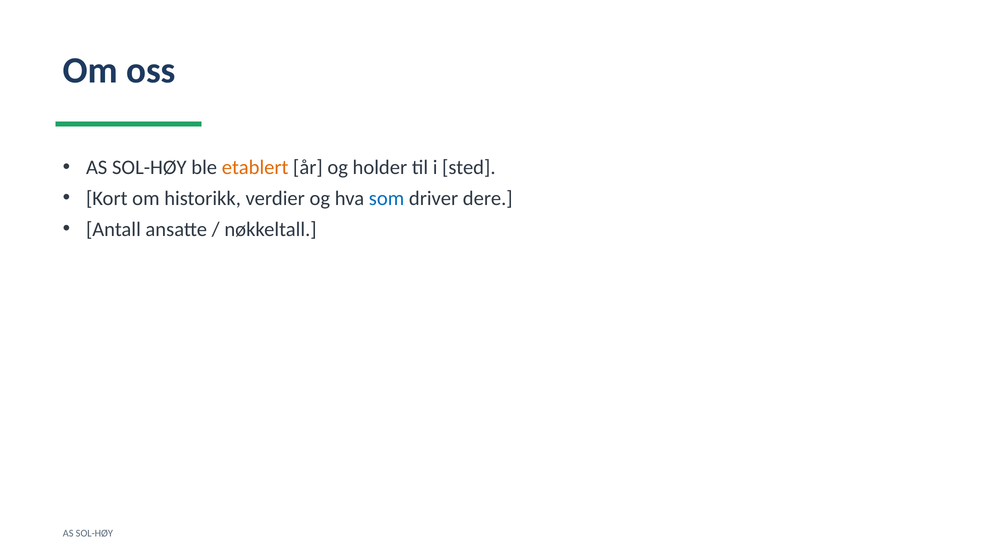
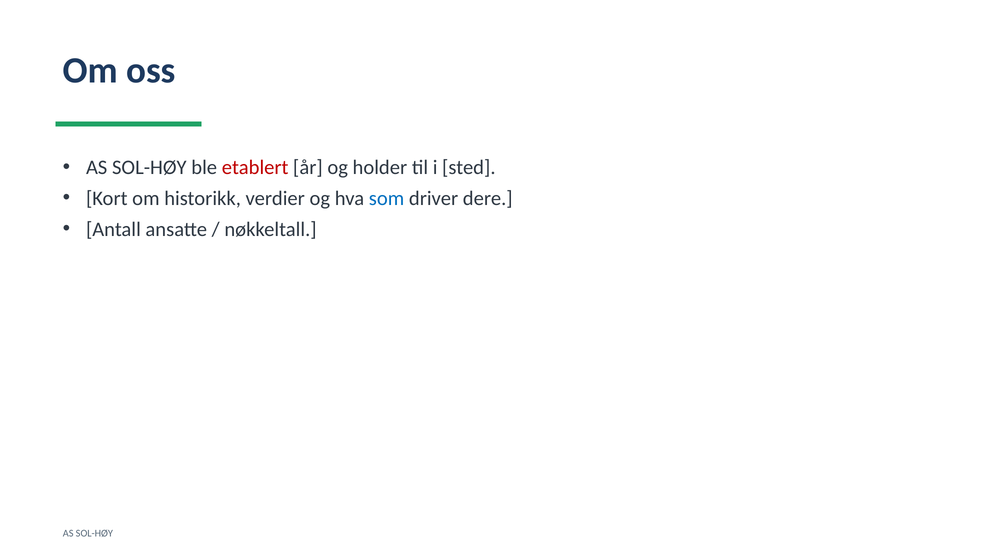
etablert colour: orange -> red (255, 167)
